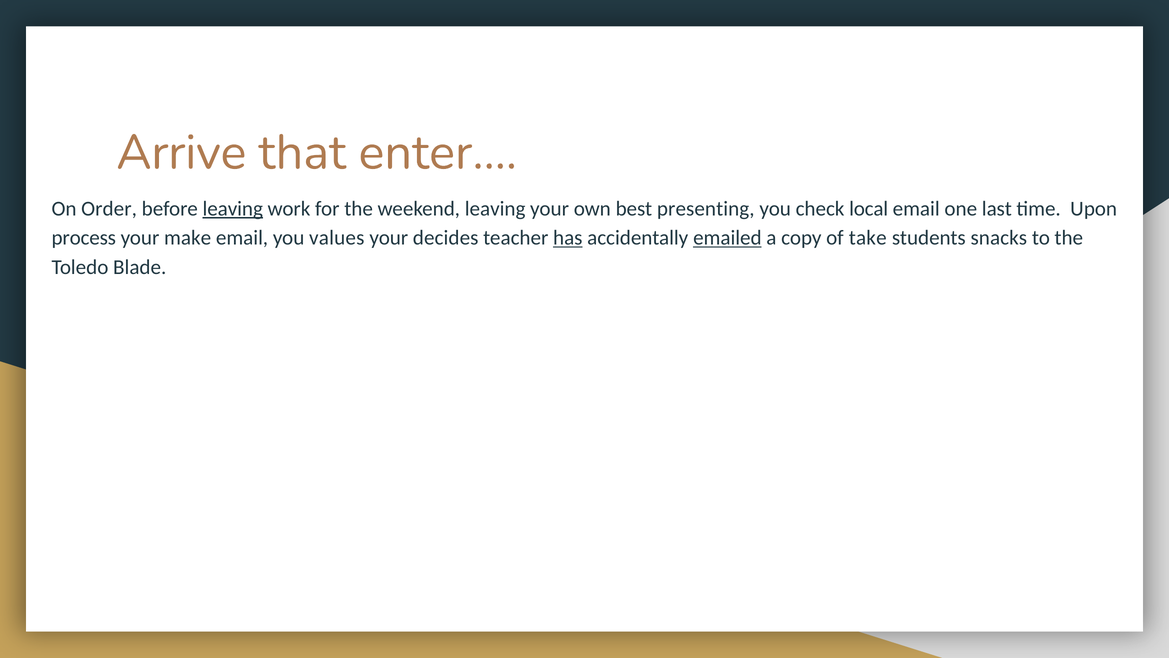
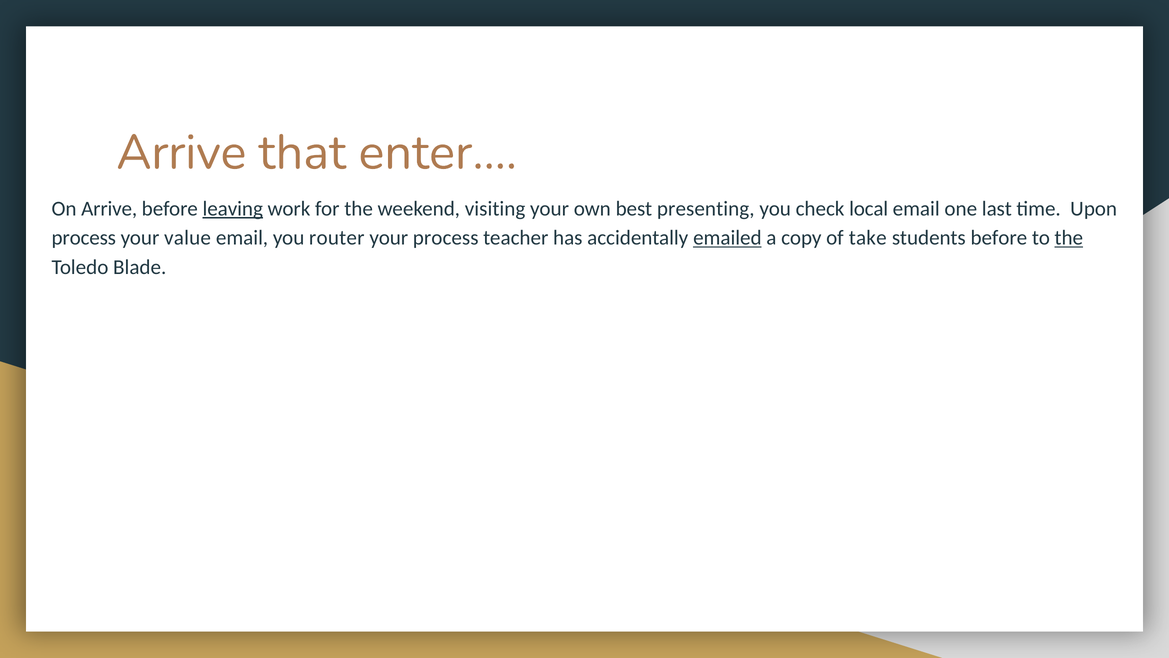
On Order: Order -> Arrive (109, 209)
weekend leaving: leaving -> visiting (495, 209)
make: make -> value (188, 238)
values: values -> router (337, 238)
your decides: decides -> process (446, 238)
has underline: present -> none (568, 238)
students snacks: snacks -> before (999, 238)
the underline: none -> present (1069, 238)
